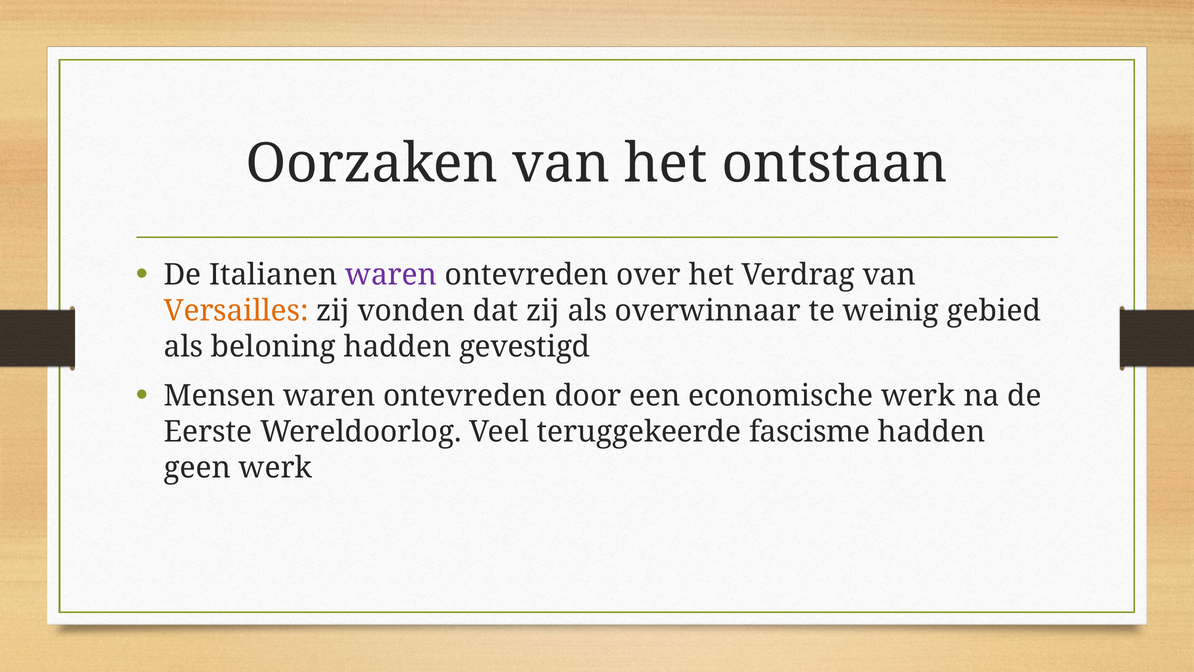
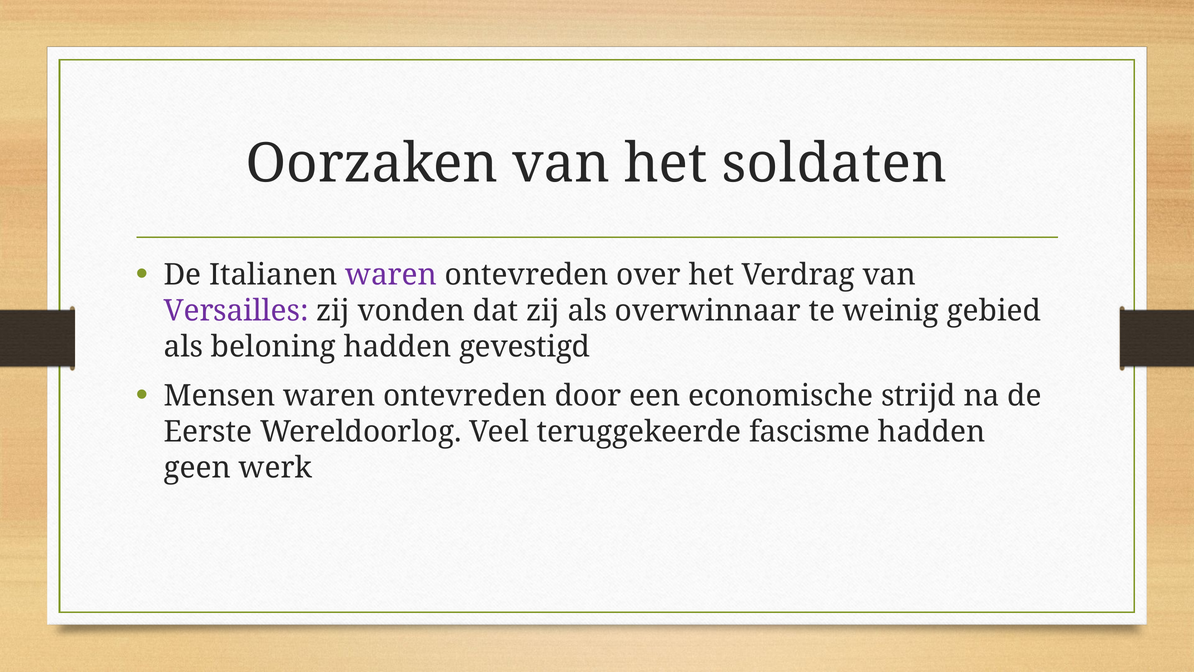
ontstaan: ontstaan -> soldaten (834, 164)
Versailles colour: orange -> purple (236, 311)
economische werk: werk -> strijd (918, 396)
